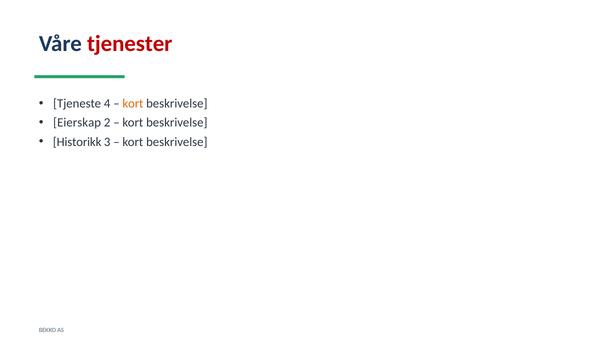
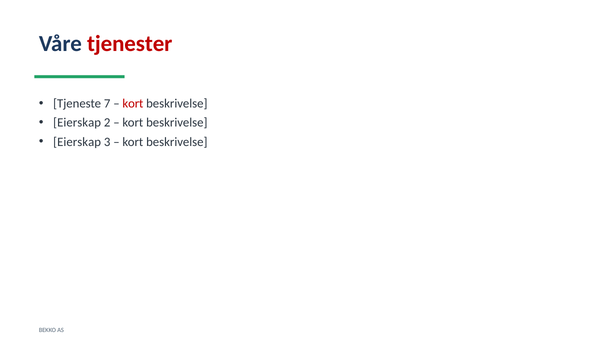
4: 4 -> 7 (107, 103)
kort colour: orange -> red (133, 103)
Historikk: Historikk -> Eierskap (77, 142)
